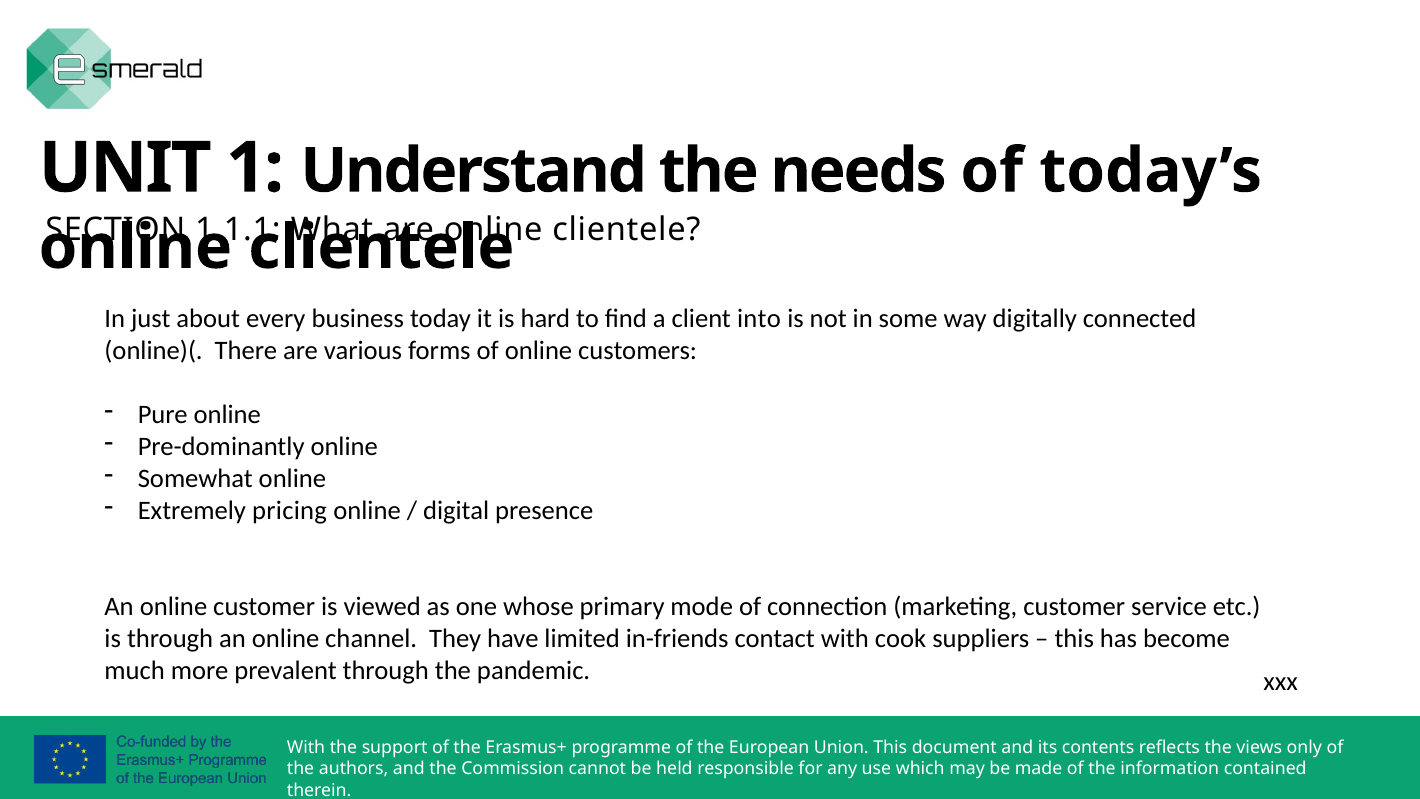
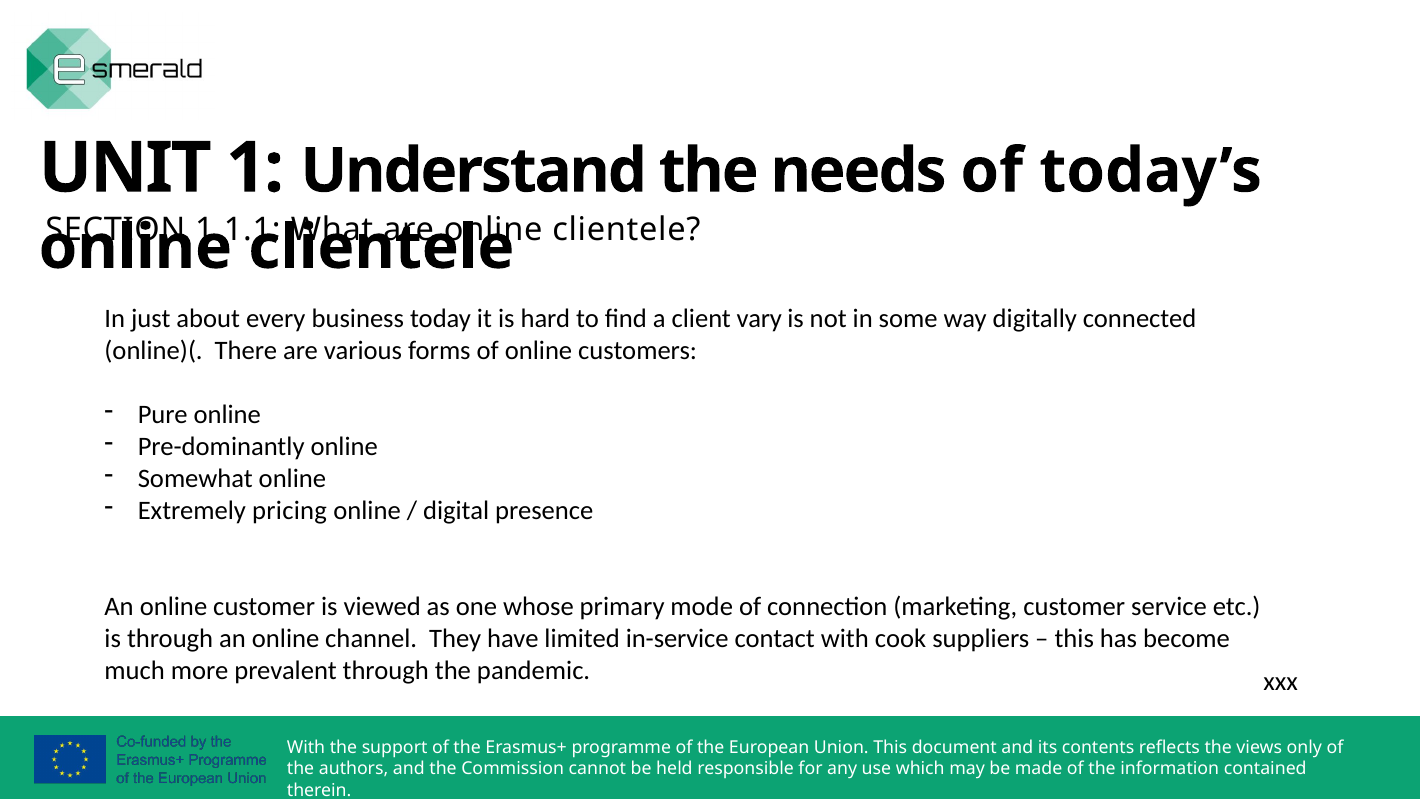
into: into -> vary (759, 319)
in-friends: in-friends -> in-service (677, 638)
